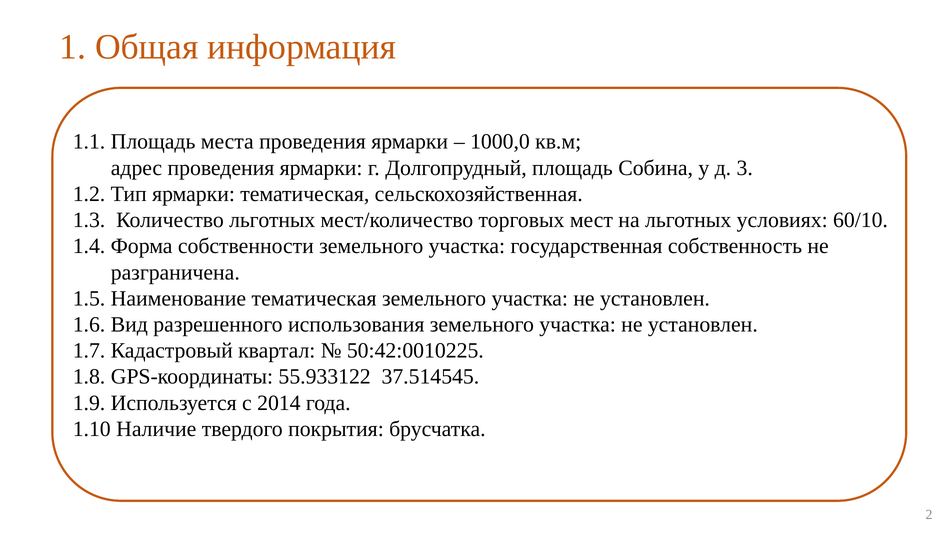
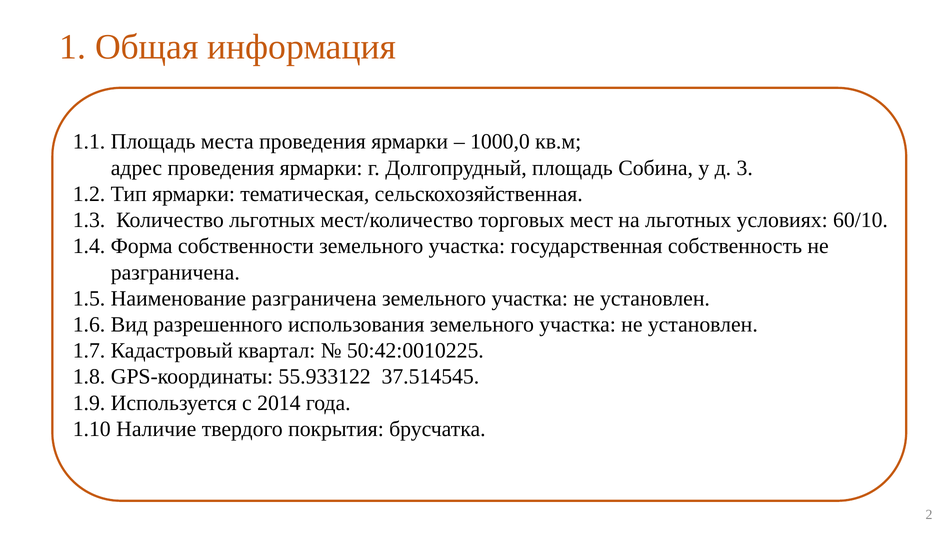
Наименование тематическая: тематическая -> разграничена (314, 298)
